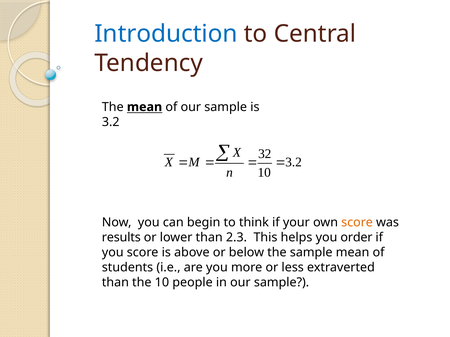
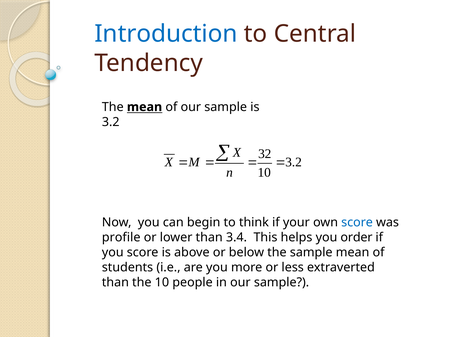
score colour: orange -> blue (357, 223)
results: results -> profile (121, 238)
2.3: 2.3 -> 3.4 (236, 238)
